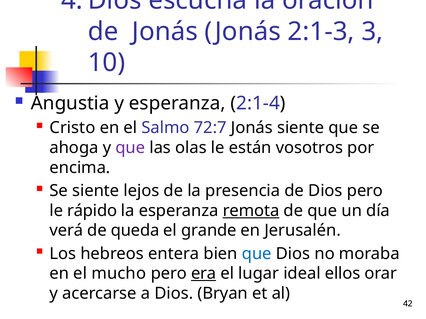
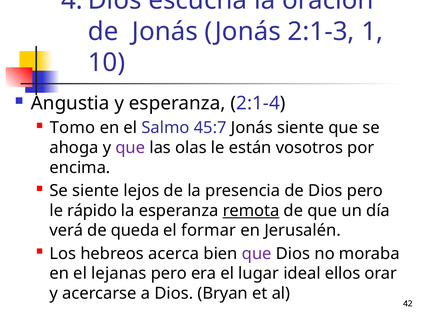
3: 3 -> 1 (372, 32)
Cristo: Cristo -> Tomo (72, 128)
72:7: 72:7 -> 45:7 (210, 128)
grande: grande -> formar (209, 231)
entera: entera -> acerca (174, 254)
que colour: blue -> purple (257, 254)
mucho: mucho -> lejanas (119, 274)
era underline: present -> none (204, 274)
